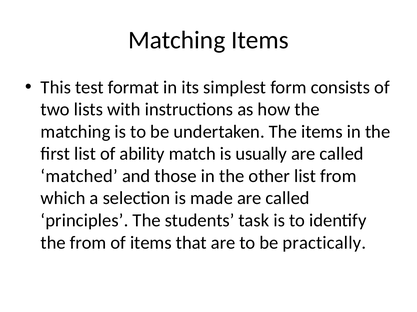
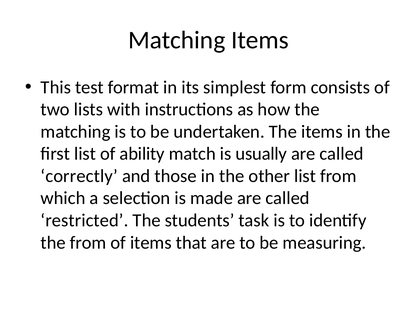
matched: matched -> correctly (79, 176)
principles: principles -> restricted (85, 221)
practically: practically -> measuring (324, 243)
